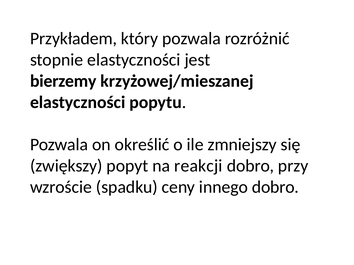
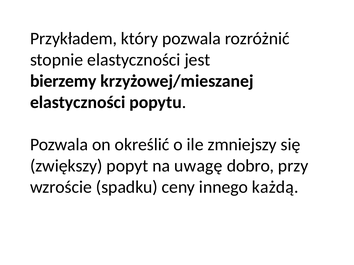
reakcji: reakcji -> uwagę (198, 166)
innego dobro: dobro -> każdą (275, 187)
